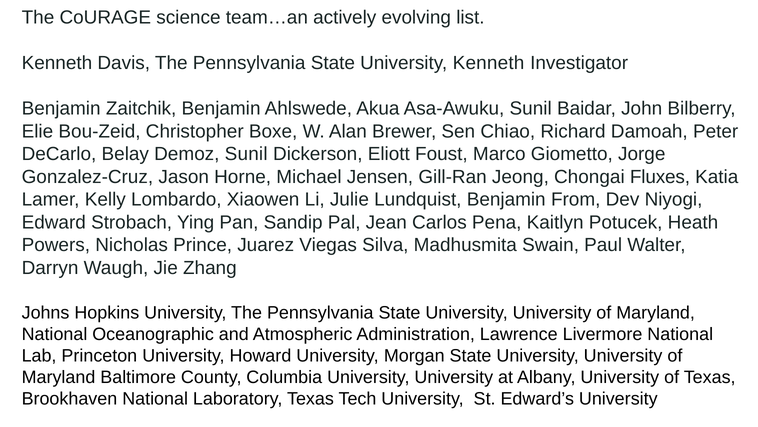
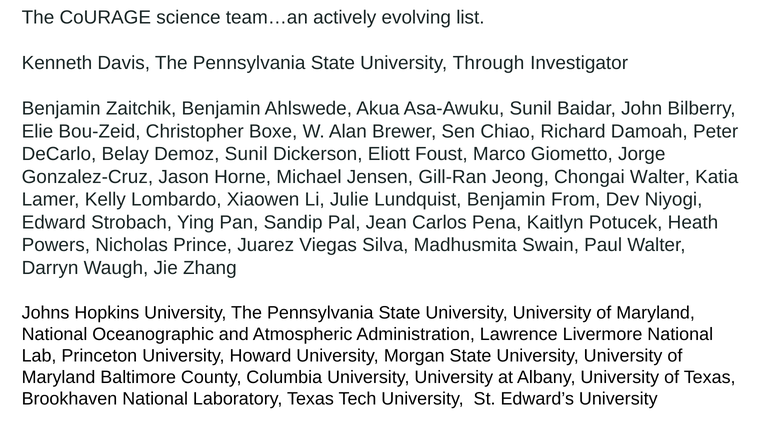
University Kenneth: Kenneth -> Through (489, 63)
Chongai Fluxes: Fluxes -> Walter (660, 177)
